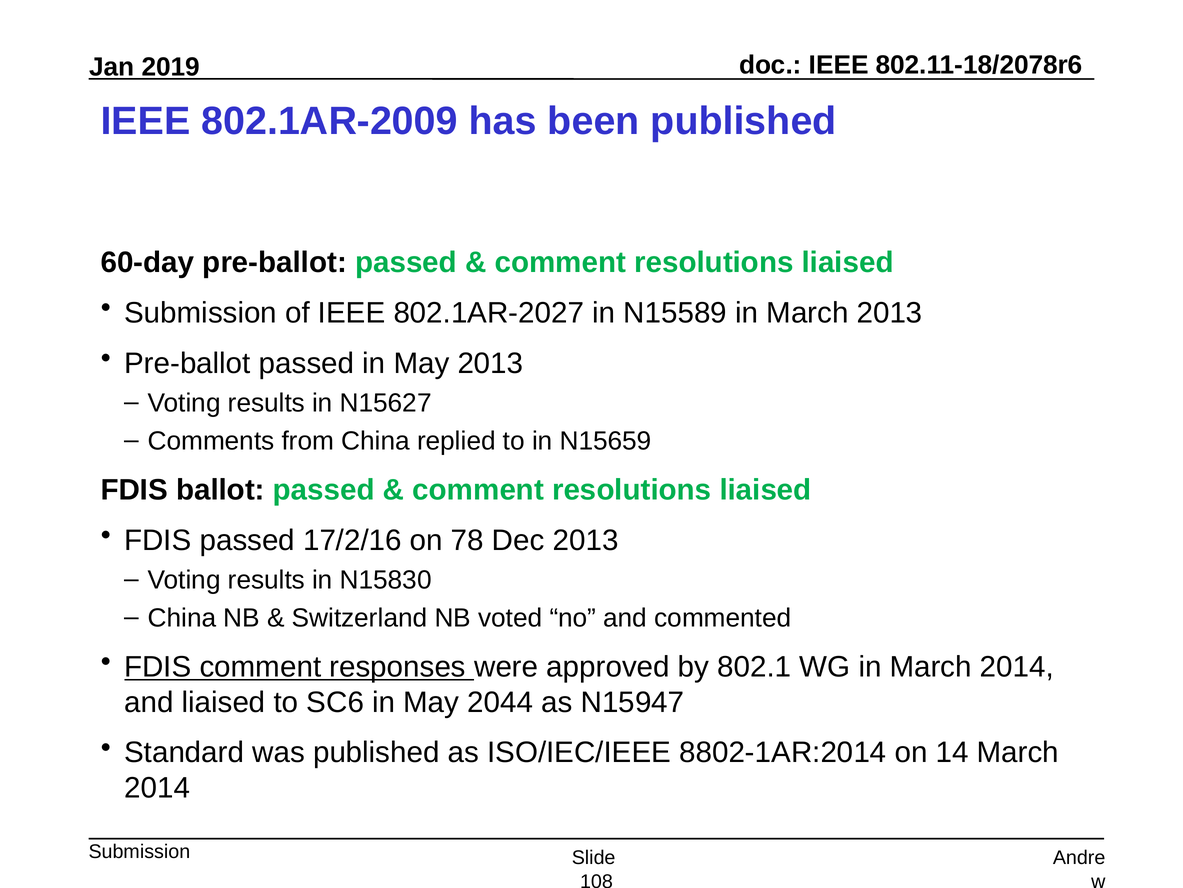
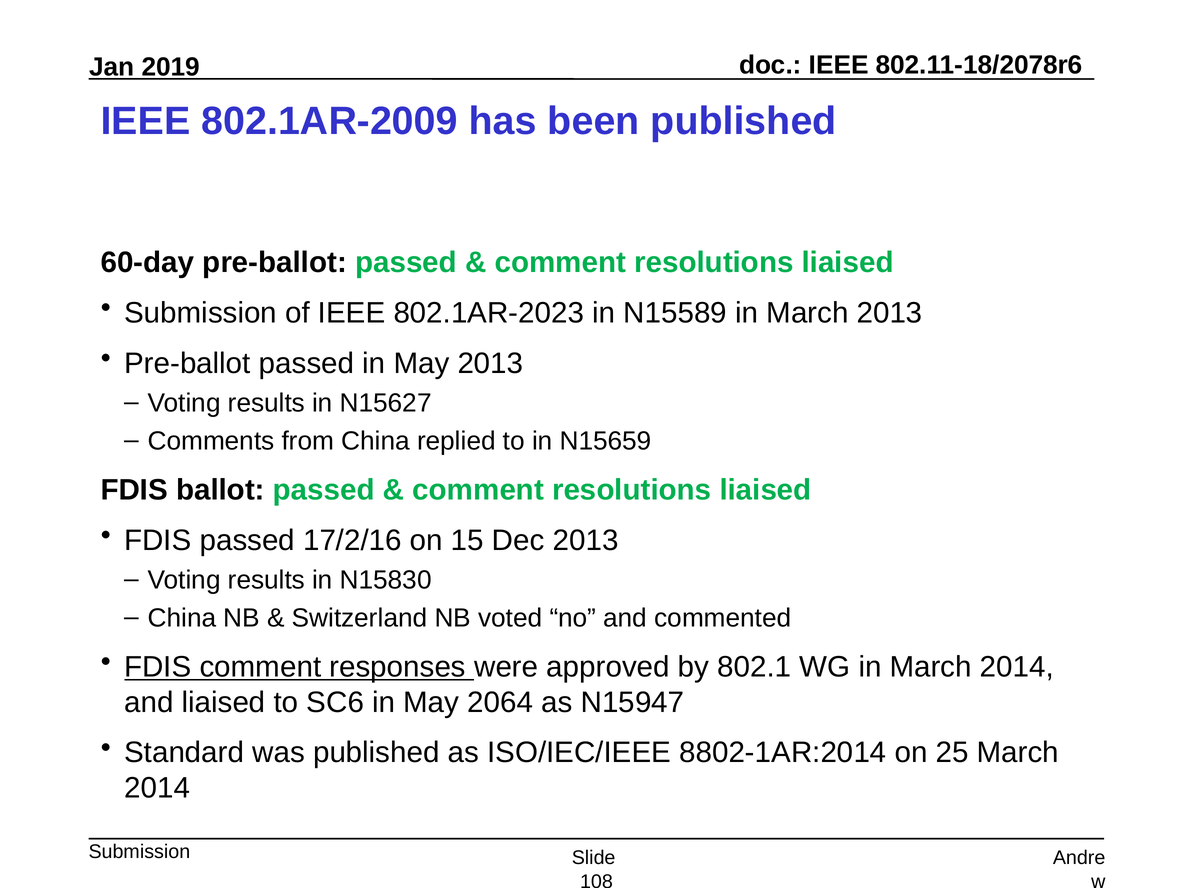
802.1AR-2027: 802.1AR-2027 -> 802.1AR-2023 (489, 313)
78: 78 -> 15 (467, 540)
2044: 2044 -> 2064 (500, 702)
14: 14 -> 25 (952, 752)
